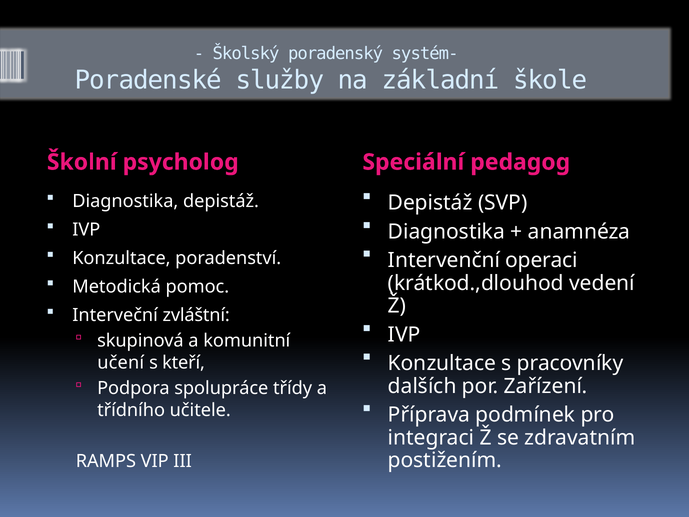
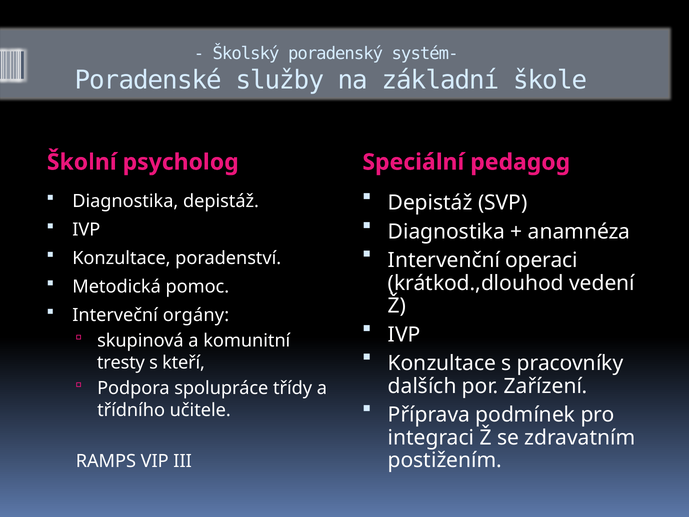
zvláštní: zvláštní -> orgány (196, 315)
učení: učení -> tresty (121, 362)
